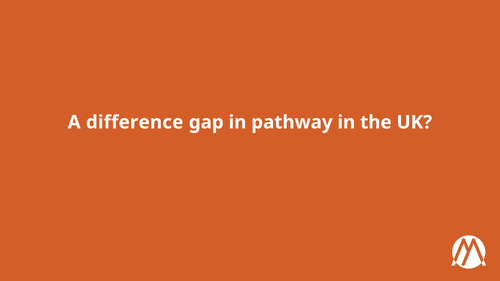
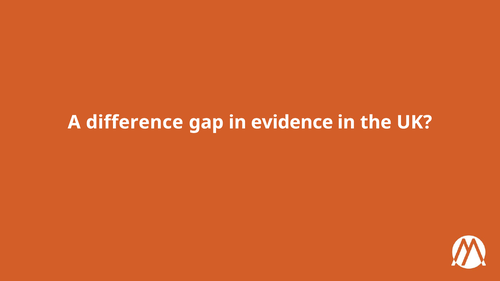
pathway: pathway -> evidence (292, 122)
